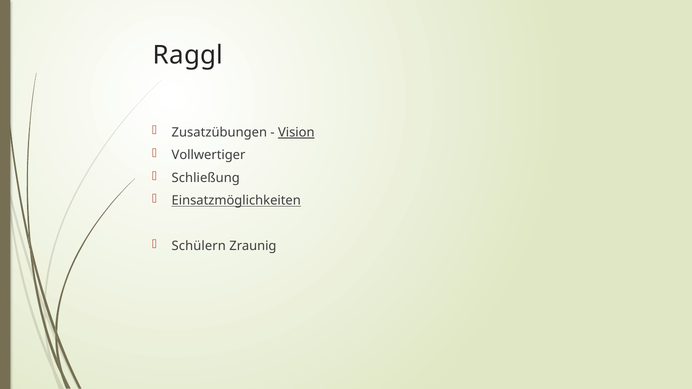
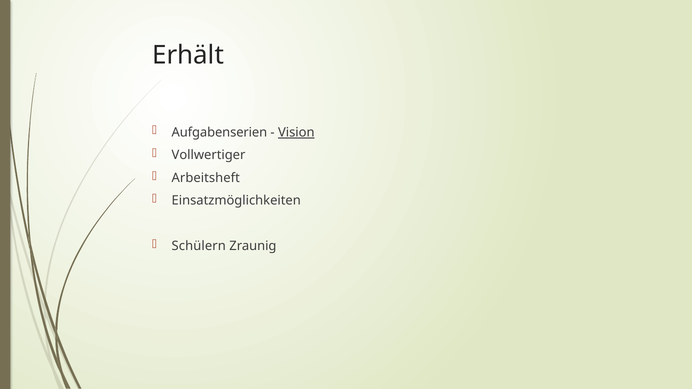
Raggl: Raggl -> Erhält (188, 55)
Zusatzübungen: Zusatzübungen -> Aufgabenserien (219, 132)
Schließung: Schließung -> Arbeitsheft (206, 178)
Einsatzmöglichkeiten underline: present -> none (236, 201)
